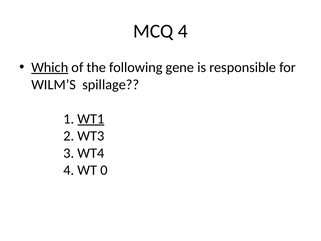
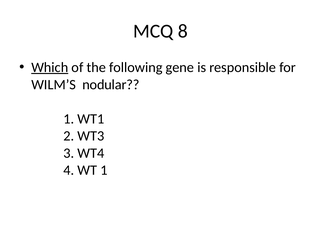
MCQ 4: 4 -> 8 (183, 31)
spillage: spillage -> nodular (111, 84)
WT1 underline: present -> none (91, 119)
WT 0: 0 -> 1 (104, 170)
